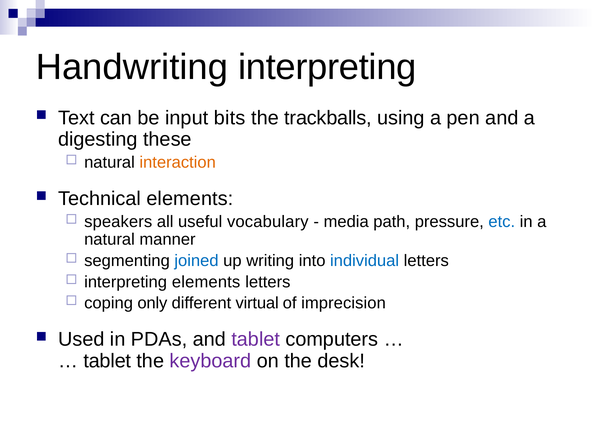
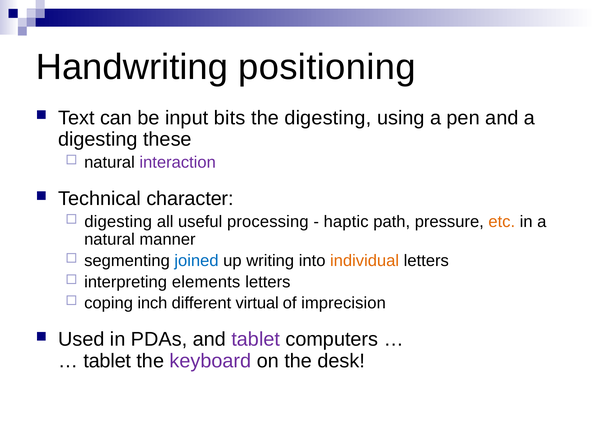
Handwriting interpreting: interpreting -> positioning (327, 67)
the trackballs: trackballs -> digesting (328, 118)
interaction colour: orange -> purple (178, 162)
Technical elements: elements -> character (190, 199)
speakers: speakers -> digesting (118, 222)
vocabulary: vocabulary -> processing (268, 222)
media: media -> haptic (346, 222)
etc colour: blue -> orange (502, 222)
individual colour: blue -> orange (365, 261)
only: only -> inch (152, 303)
